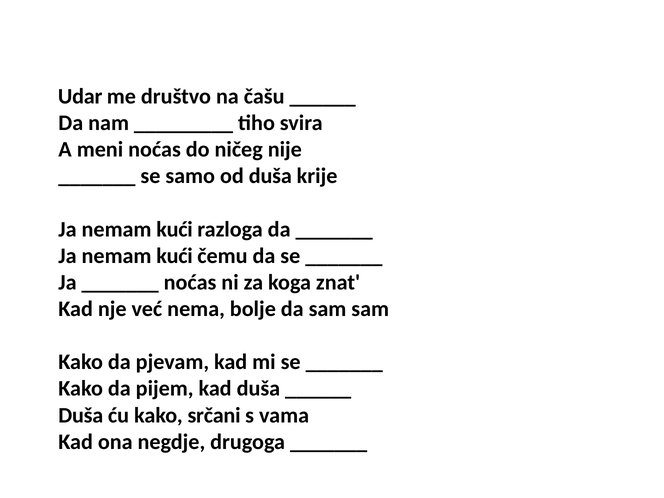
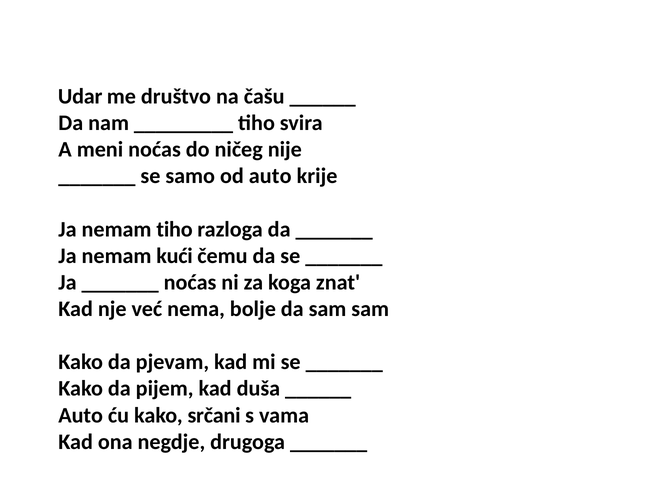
od duša: duša -> auto (270, 176)
kući: kući -> tiho (175, 229)
Duša: Duša -> Auto (81, 415)
